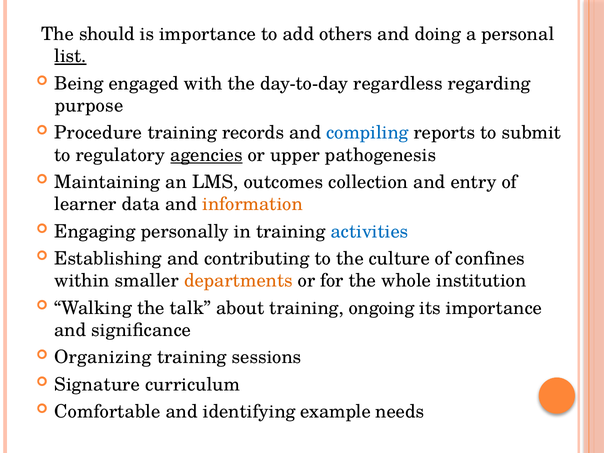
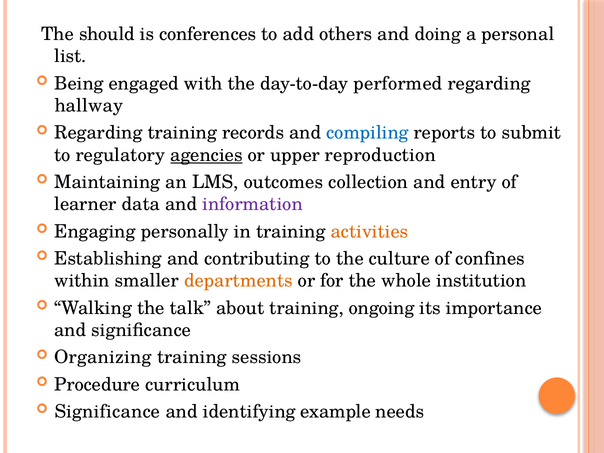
is importance: importance -> conferences (208, 34)
list underline: present -> none (70, 56)
regardless: regardless -> performed (398, 84)
purpose: purpose -> hallway (89, 106)
Procedure: Procedure -> Regarding (98, 133)
pathogenesis: pathogenesis -> reproduction (380, 155)
information colour: orange -> purple (253, 204)
activities colour: blue -> orange (370, 231)
Signature: Signature -> Procedure (97, 384)
Comfortable: Comfortable -> Significance (107, 412)
